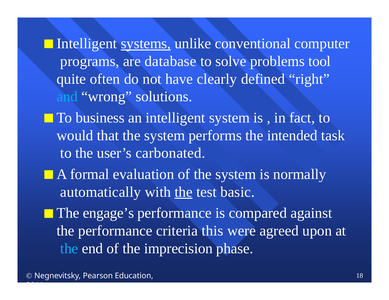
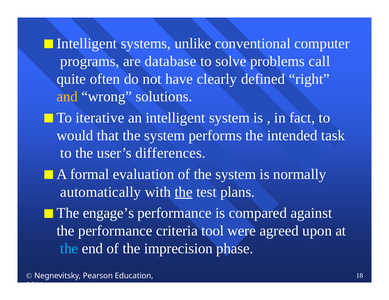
systems underline: present -> none (146, 44)
tool: tool -> call (319, 61)
and colour: light blue -> yellow (67, 97)
business: business -> iterative (100, 118)
carbonated: carbonated -> differences (170, 153)
basic: basic -> plans (238, 192)
this: this -> tool (213, 231)
